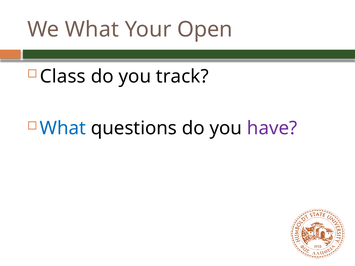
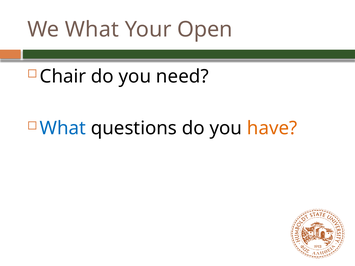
Class: Class -> Chair (63, 76)
track: track -> need (182, 76)
have colour: purple -> orange (272, 128)
